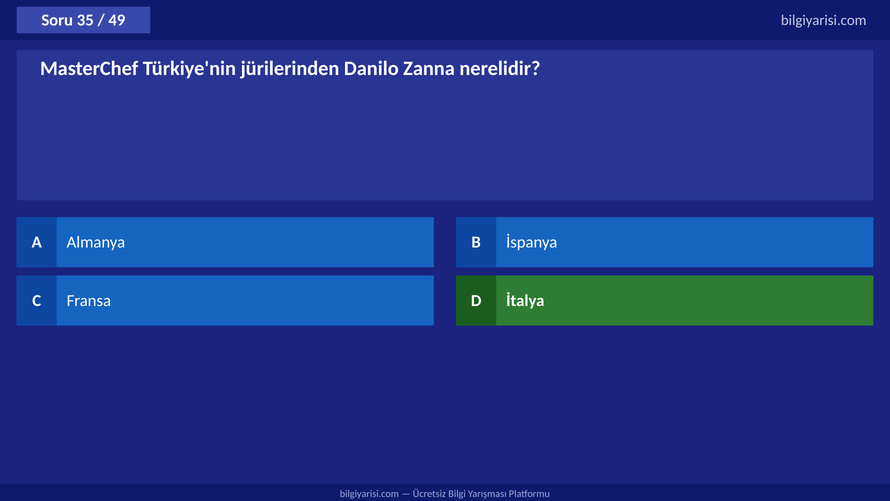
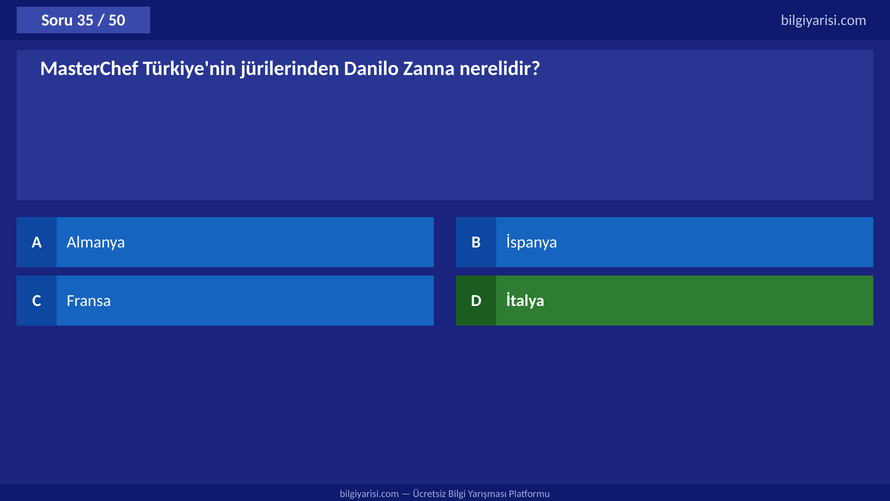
49: 49 -> 50 (117, 20)
